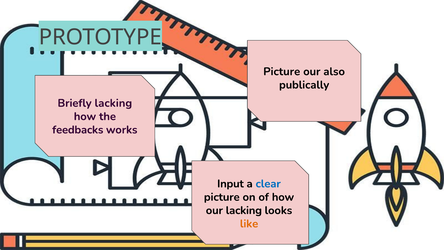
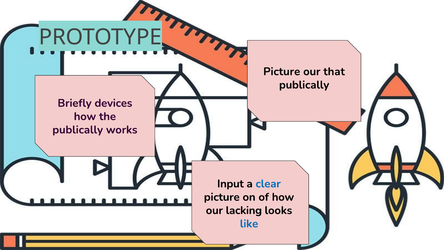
also: also -> that (334, 71)
Briefly lacking: lacking -> devices (113, 103)
feedbacks: feedbacks -> publically (78, 130)
like colour: orange -> blue (249, 223)
